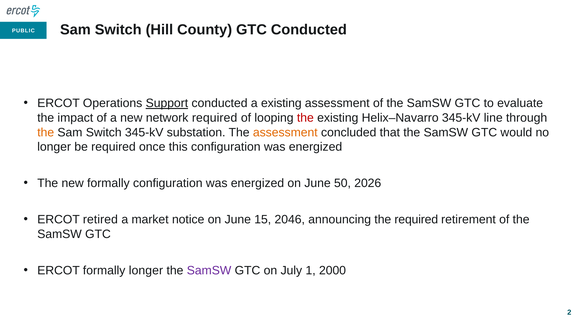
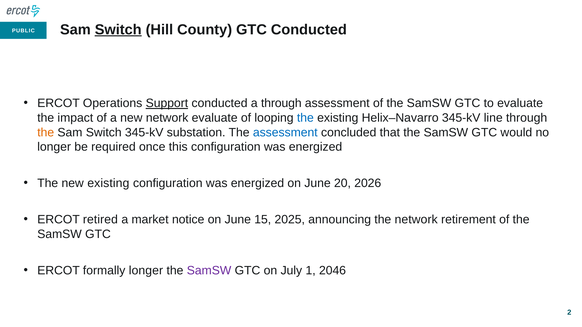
Switch underline: none -> present (118, 30)
a existing: existing -> through (281, 103)
network required: required -> evaluate (215, 118)
the colour: red -> blue (305, 118)
assessment colour: orange -> blue (285, 133)
new formally: formally -> existing (108, 184)
50: 50 -> 20 (342, 184)
2046: 2046 -> 2025 (290, 220)
the required: required -> network (416, 220)
2000: 2000 -> 2046 (333, 271)
